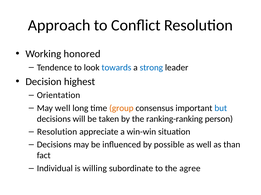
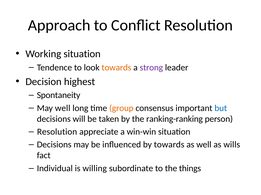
Working honored: honored -> situation (82, 54)
towards colour: blue -> orange (116, 68)
strong colour: blue -> purple (151, 68)
Orientation: Orientation -> Spontaneity (59, 96)
by possible: possible -> towards (169, 145)
than: than -> wills (232, 145)
agree: agree -> things (190, 169)
